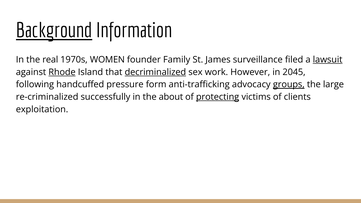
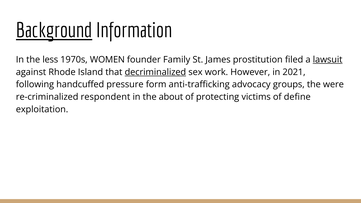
real: real -> less (50, 60)
surveillance: surveillance -> prostitution (258, 60)
Rhode underline: present -> none (62, 72)
2045: 2045 -> 2021 (294, 72)
groups underline: present -> none (289, 85)
large: large -> were (333, 85)
successfully: successfully -> respondent (105, 97)
protecting underline: present -> none (218, 97)
clients: clients -> define (297, 97)
